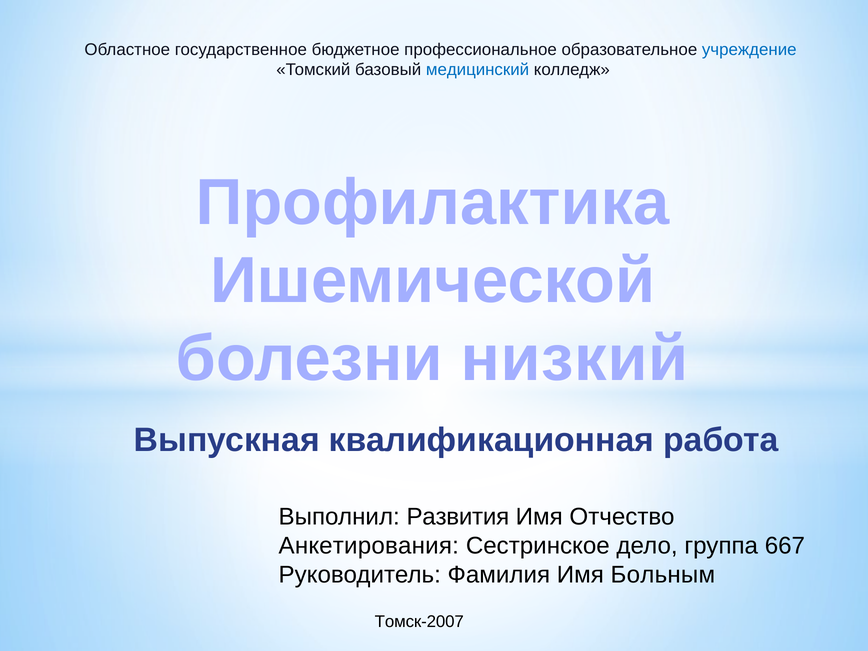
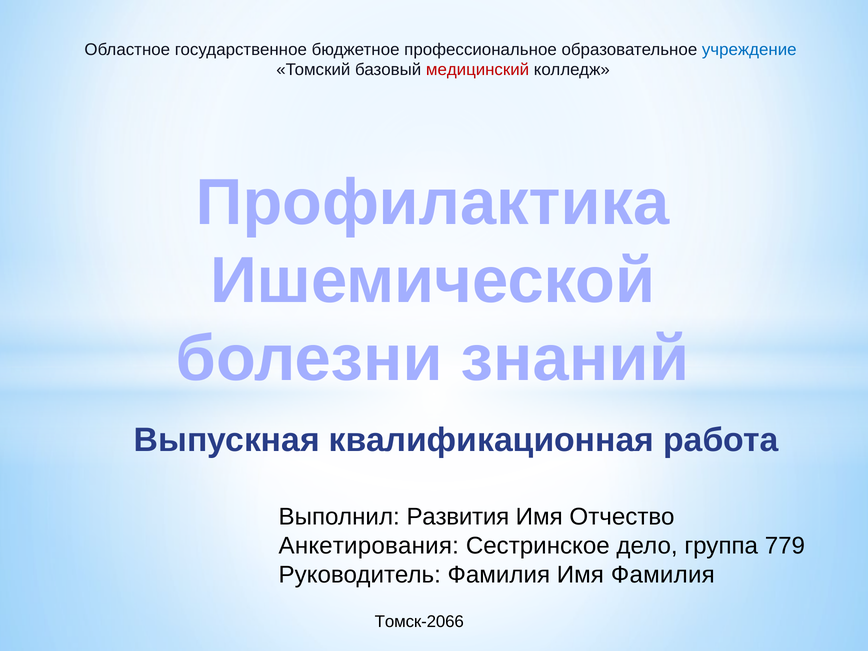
медицинский colour: blue -> red (478, 70)
низкий: низкий -> знаний (575, 359)
667: 667 -> 779 (785, 546)
Имя Больным: Больным -> Фамилия (663, 575)
Томск-2007: Томск-2007 -> Томск-2066 (419, 622)
